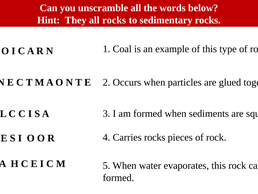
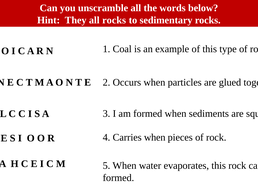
Carries rocks: rocks -> when (155, 137)
